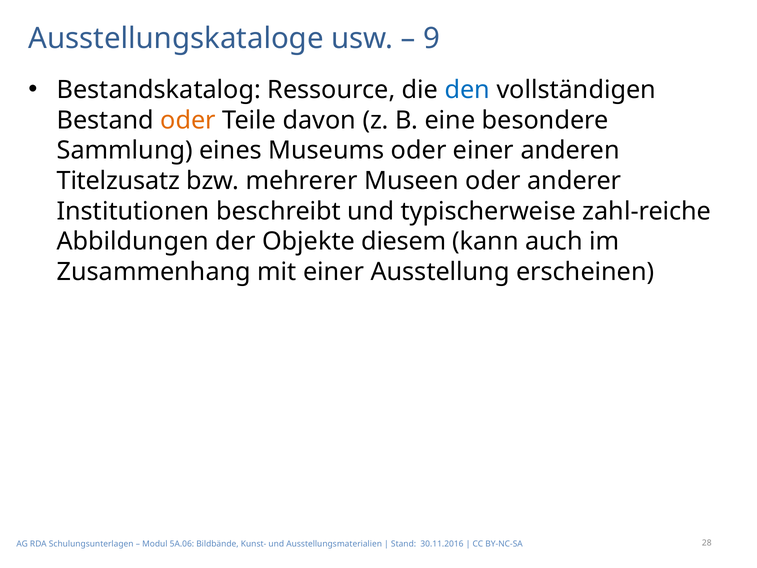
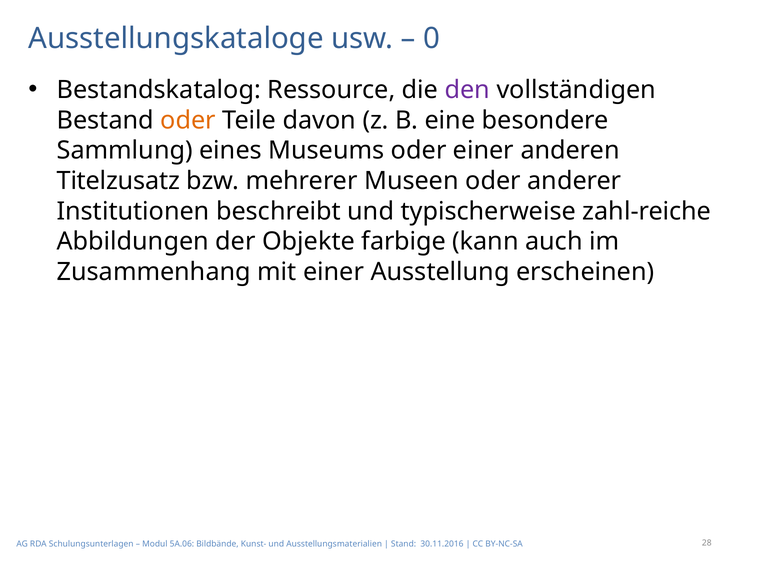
9: 9 -> 0 (432, 38)
den colour: blue -> purple (467, 90)
diesem: diesem -> farbige (404, 241)
